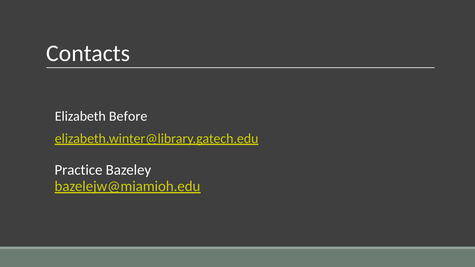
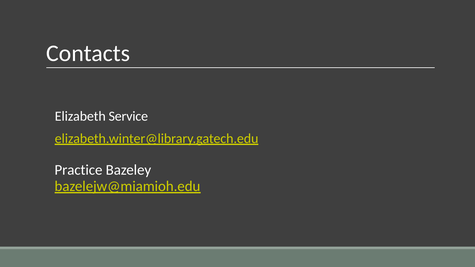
Before: Before -> Service (128, 116)
